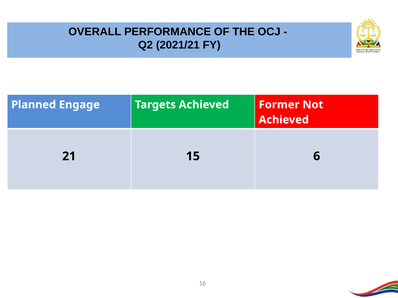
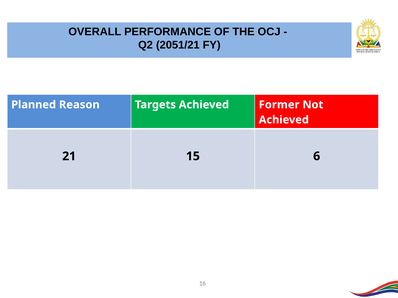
2021/21: 2021/21 -> 2051/21 (178, 45)
Engage: Engage -> Reason (79, 105)
